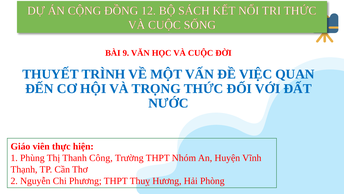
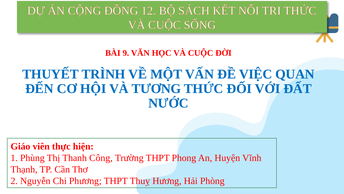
TRỌNG: TRỌNG -> TƯƠNG (156, 88)
Nhóm: Nhóm -> Phong (184, 158)
